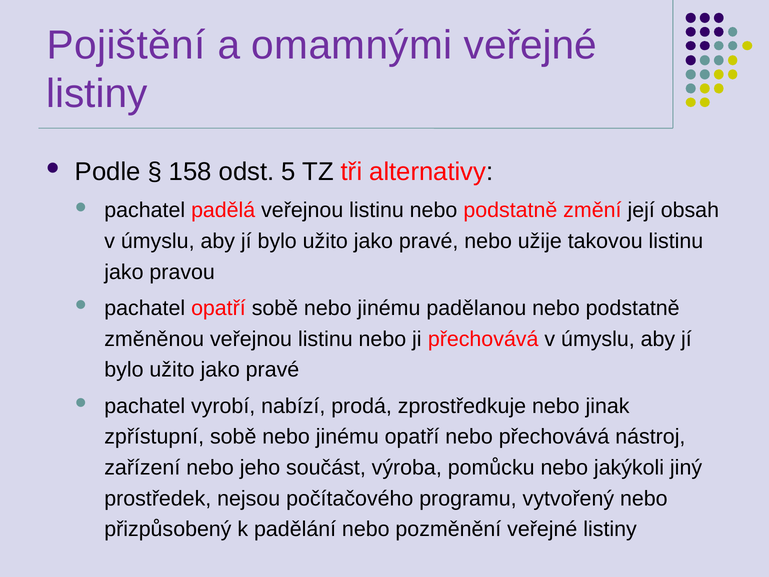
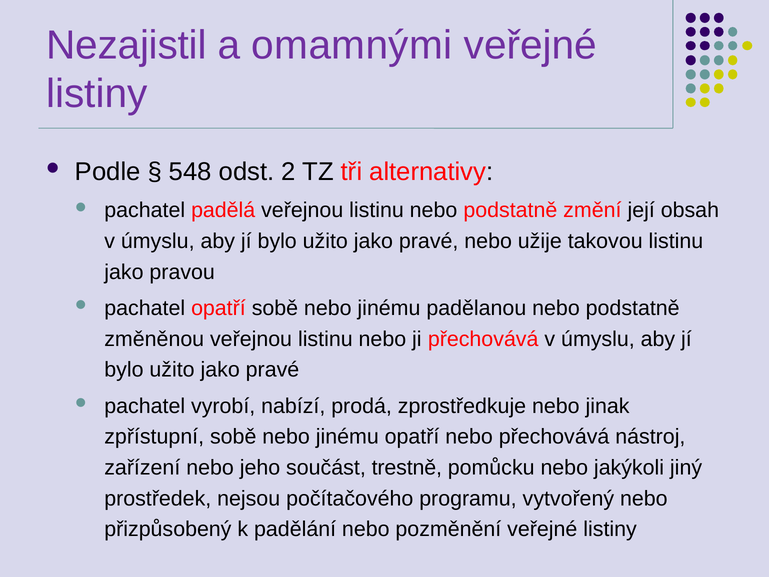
Pojištění: Pojištění -> Nezajistil (126, 45)
158: 158 -> 548 (190, 172)
5: 5 -> 2 (289, 172)
výroba: výroba -> trestně (407, 467)
